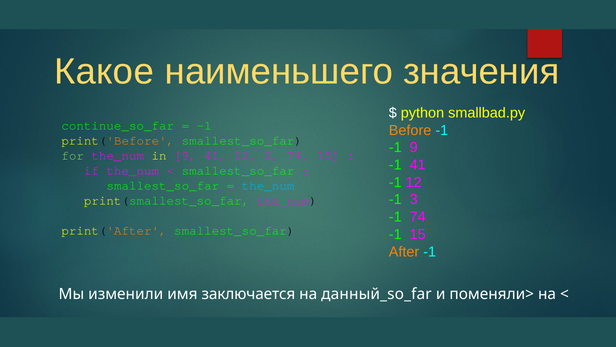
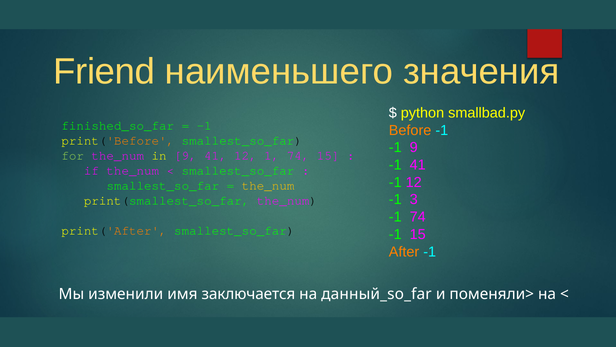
Какое: Какое -> Friend (104, 72)
continue_so_far: continue_so_far -> finished_so_far (118, 125)
2: 2 -> 1 (272, 155)
the_num colour: light blue -> yellow (268, 185)
